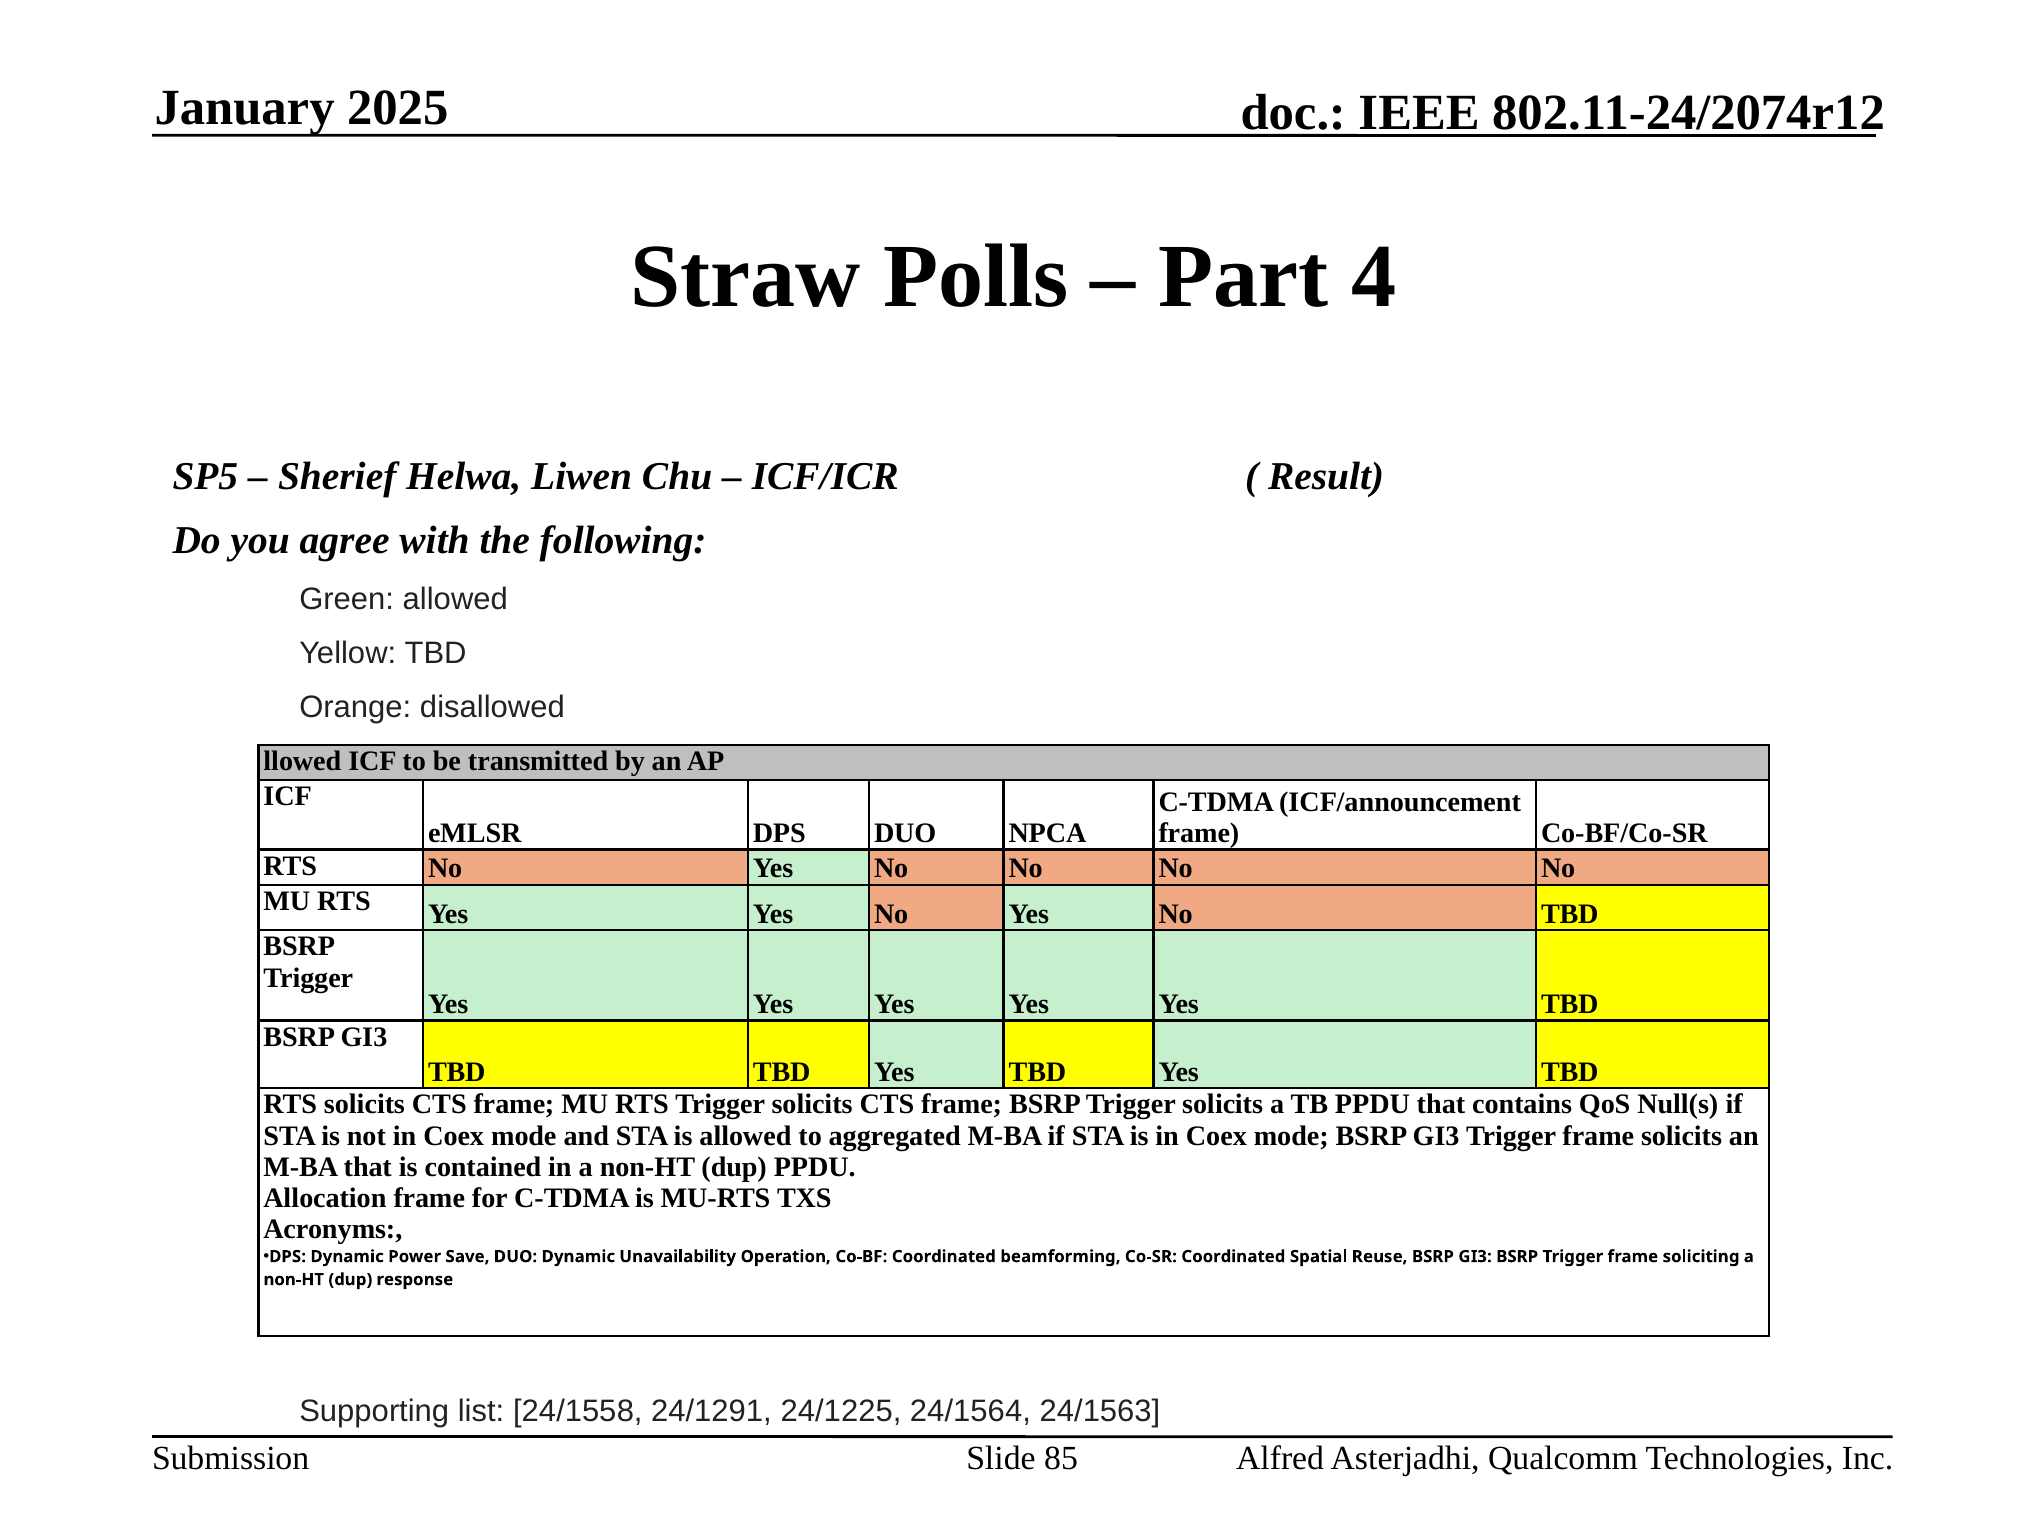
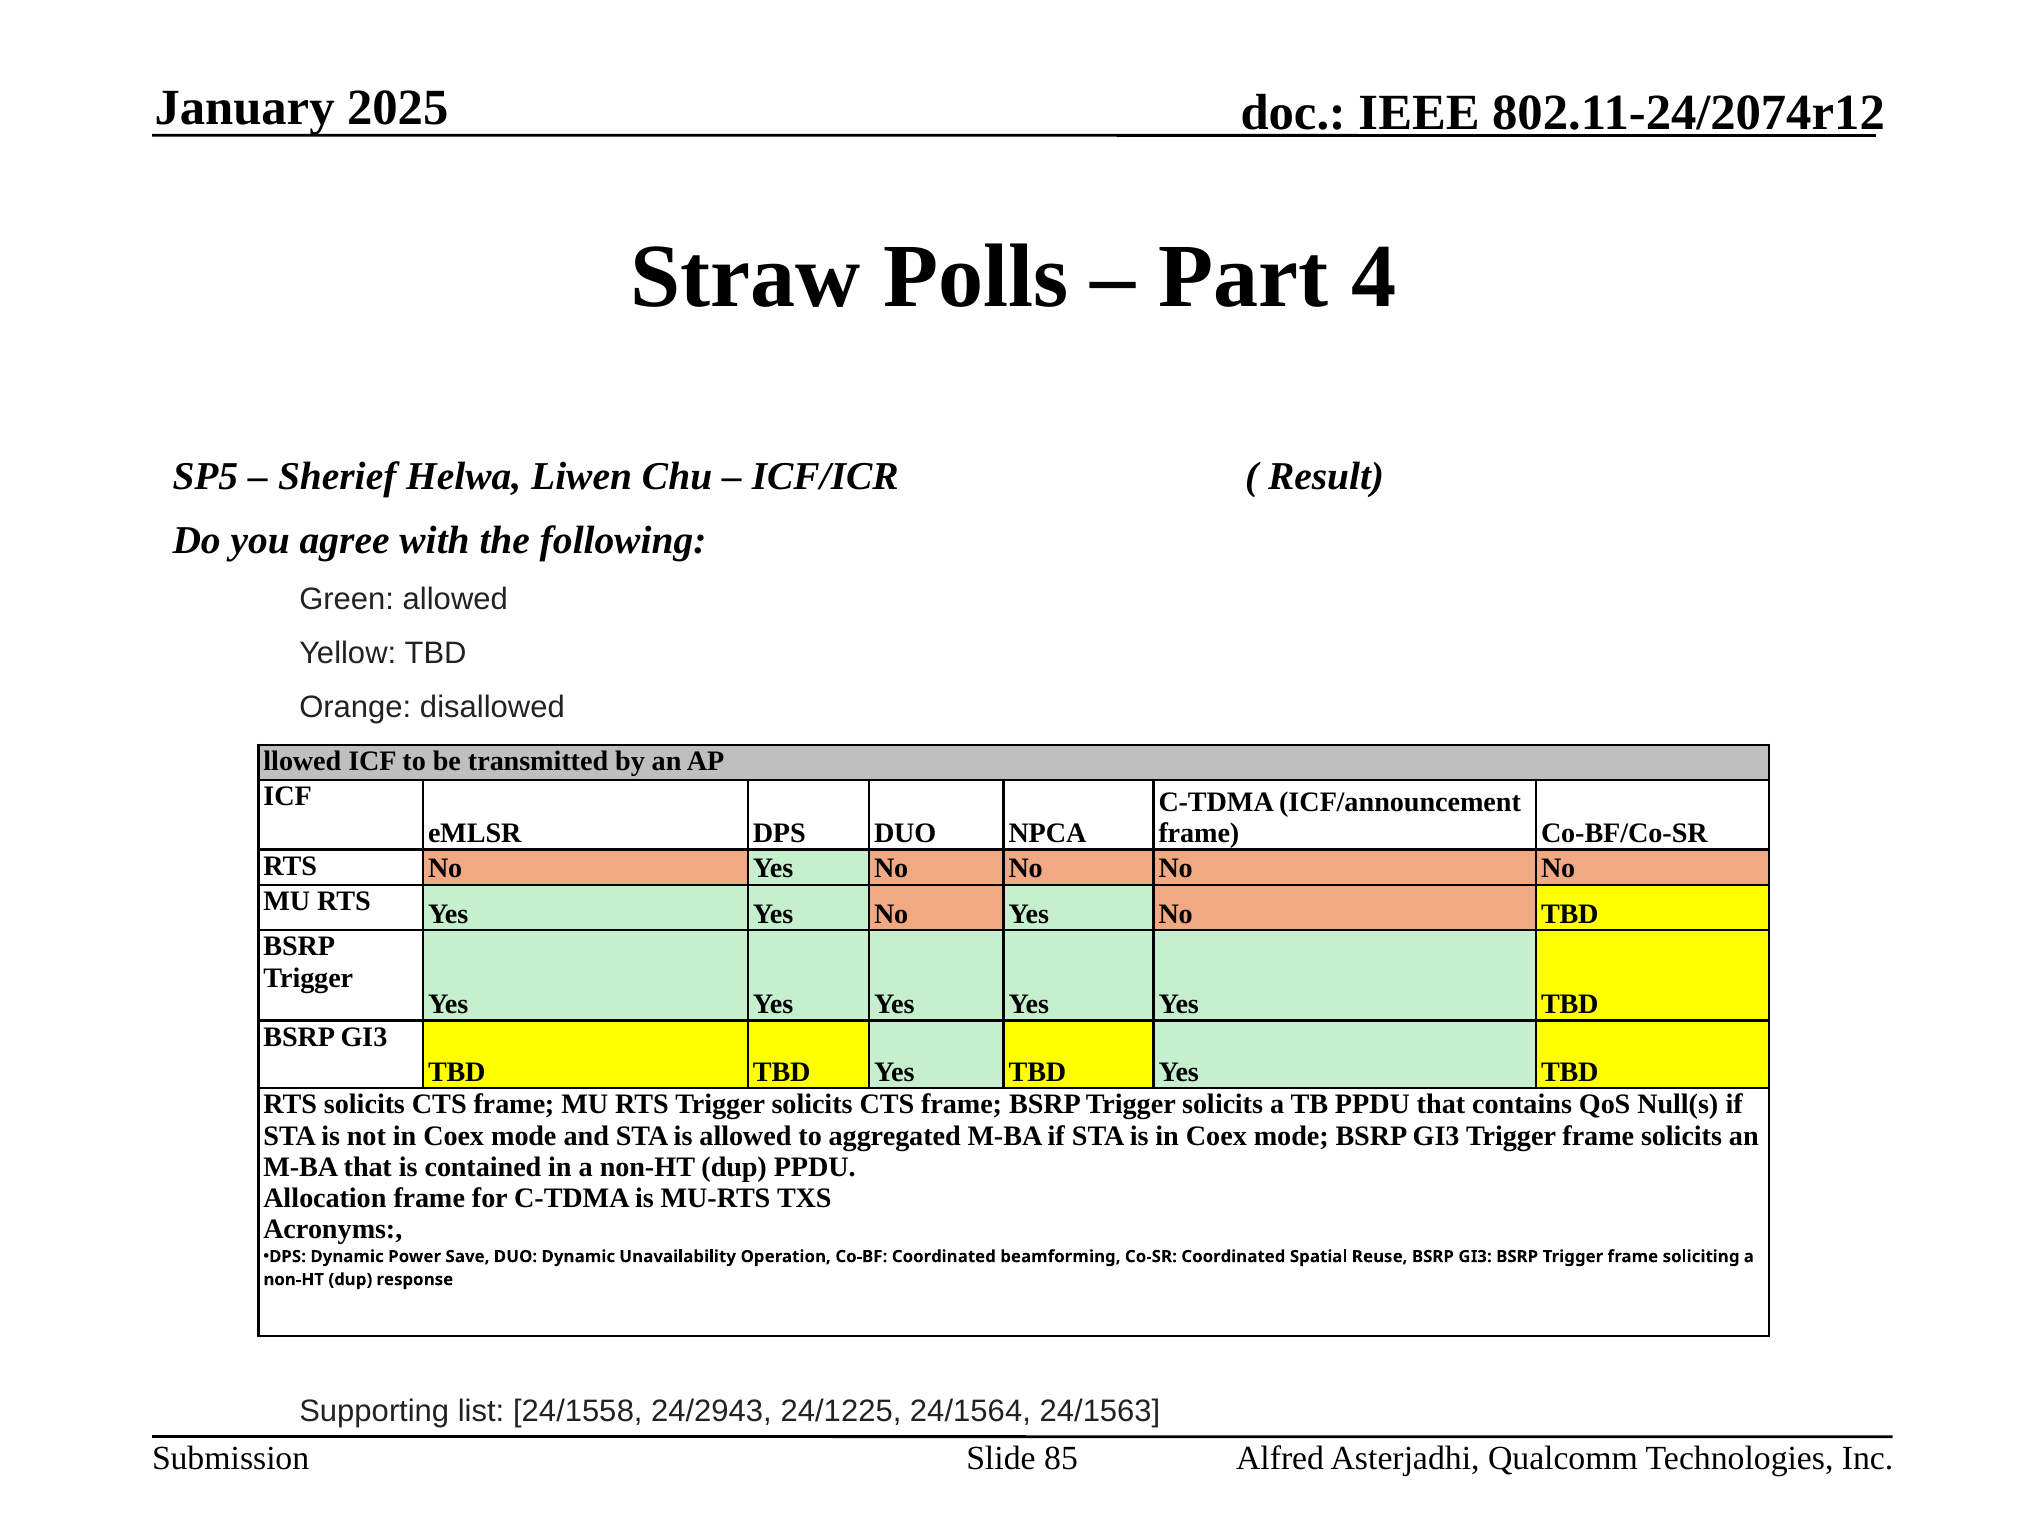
24/1291: 24/1291 -> 24/2943 (711, 1411)
